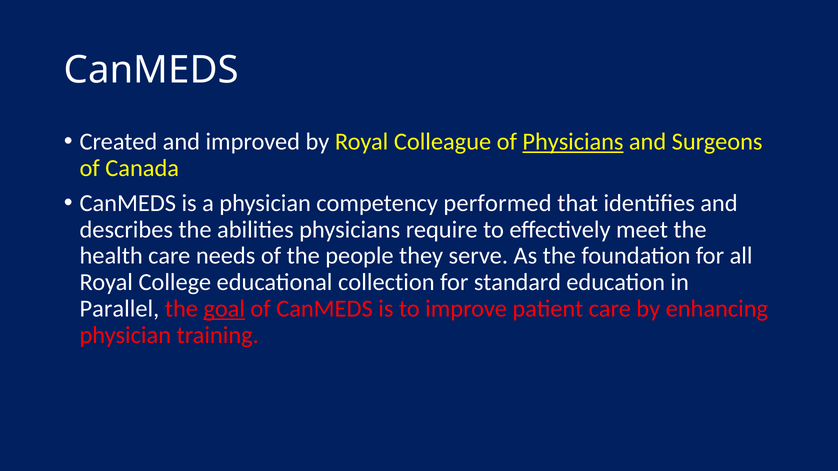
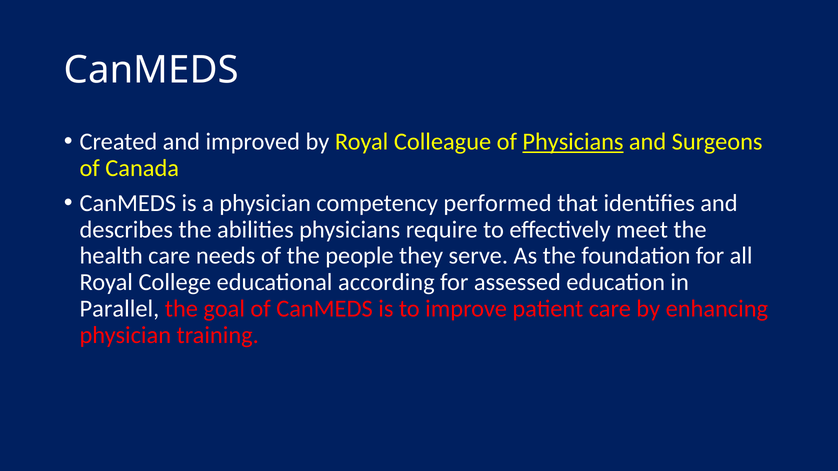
collection: collection -> according (386, 282)
standard: standard -> assessed (517, 282)
goal underline: present -> none (224, 309)
